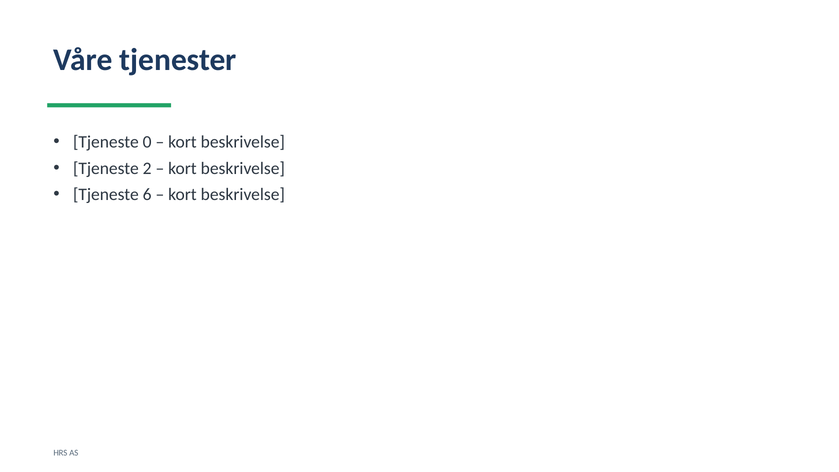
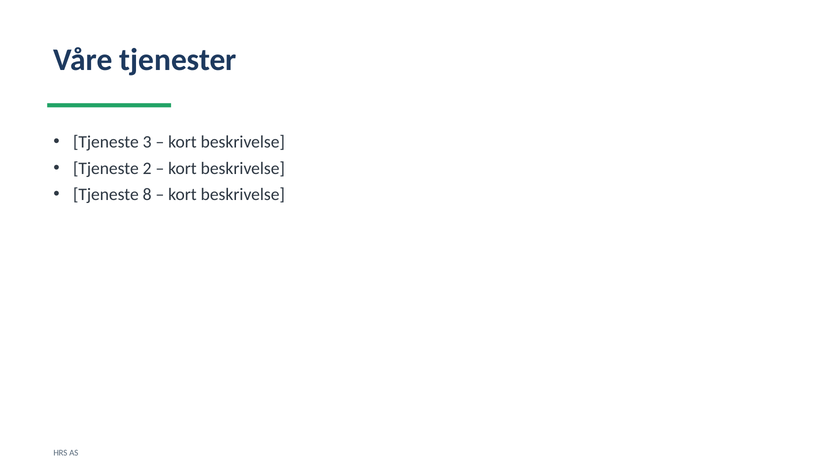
0: 0 -> 3 (147, 142)
6: 6 -> 8 (147, 195)
